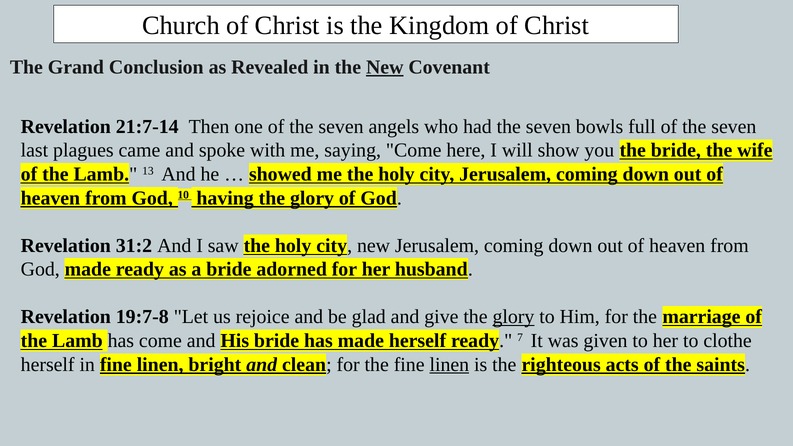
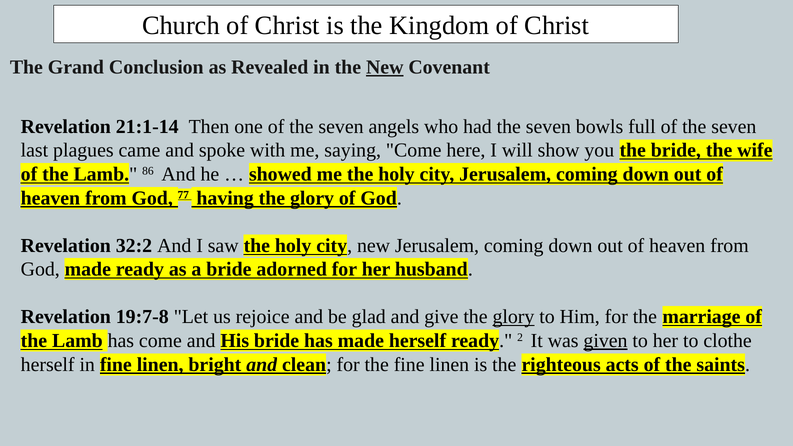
21:7-14: 21:7-14 -> 21:1-14 (147, 127)
13: 13 -> 86 (148, 171)
10: 10 -> 77 (183, 195)
31:2: 31:2 -> 32:2 (134, 246)
7: 7 -> 2 (520, 338)
given underline: none -> present (605, 341)
linen underline: present -> none (449, 365)
